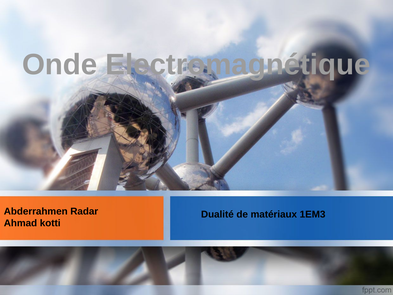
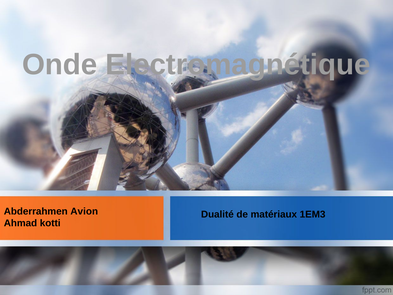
Radar: Radar -> Avion (84, 211)
